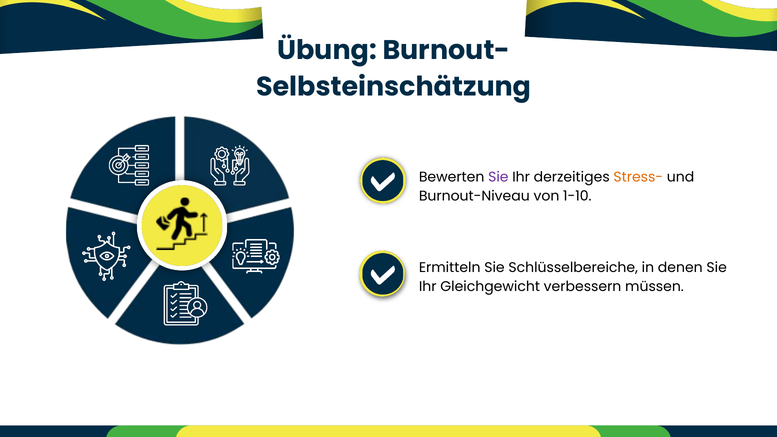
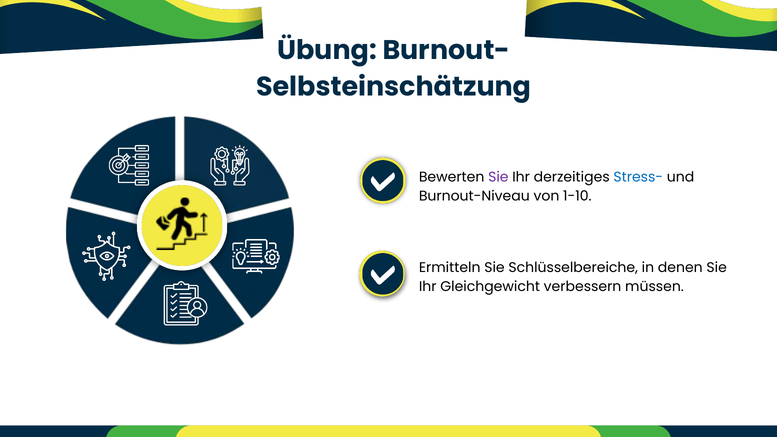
Stress- colour: orange -> blue (638, 177)
